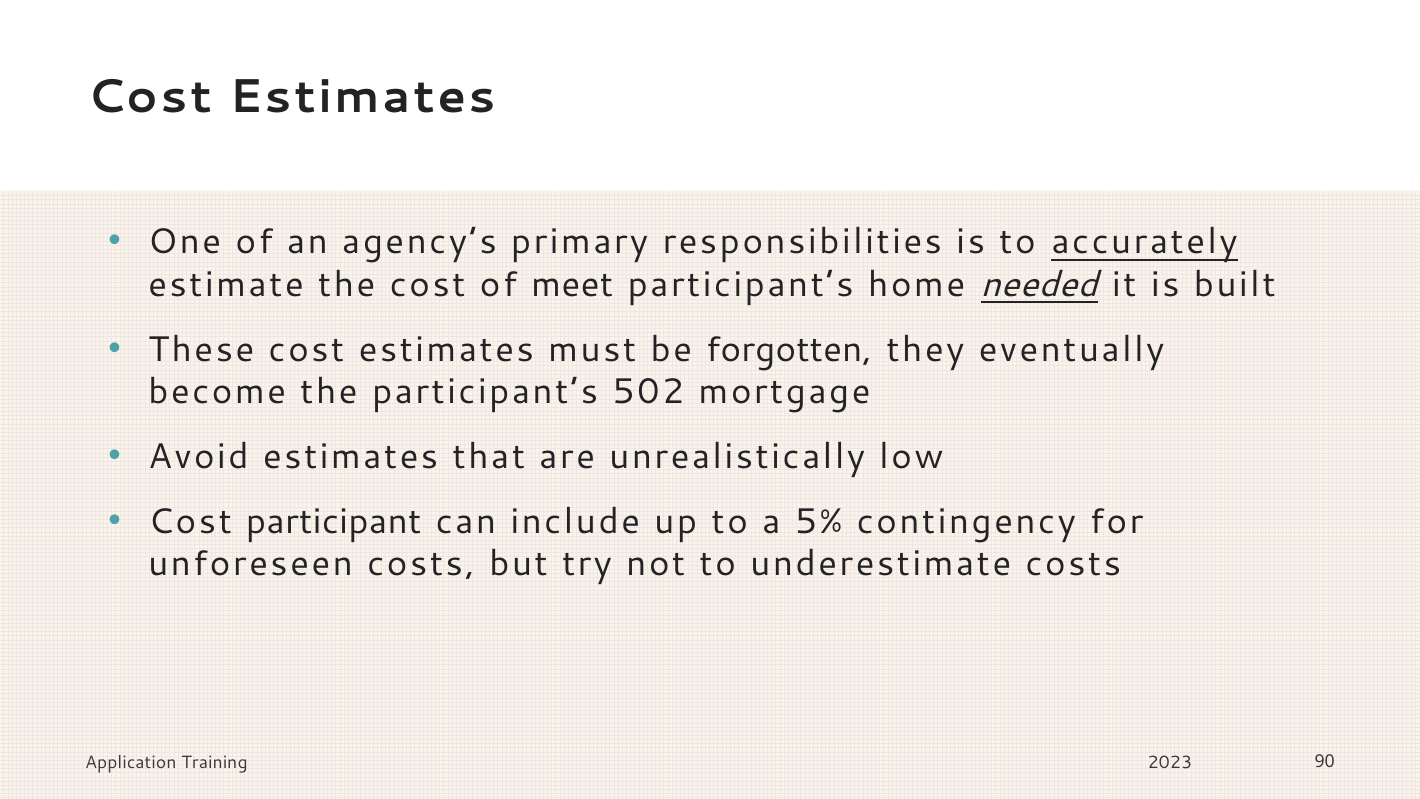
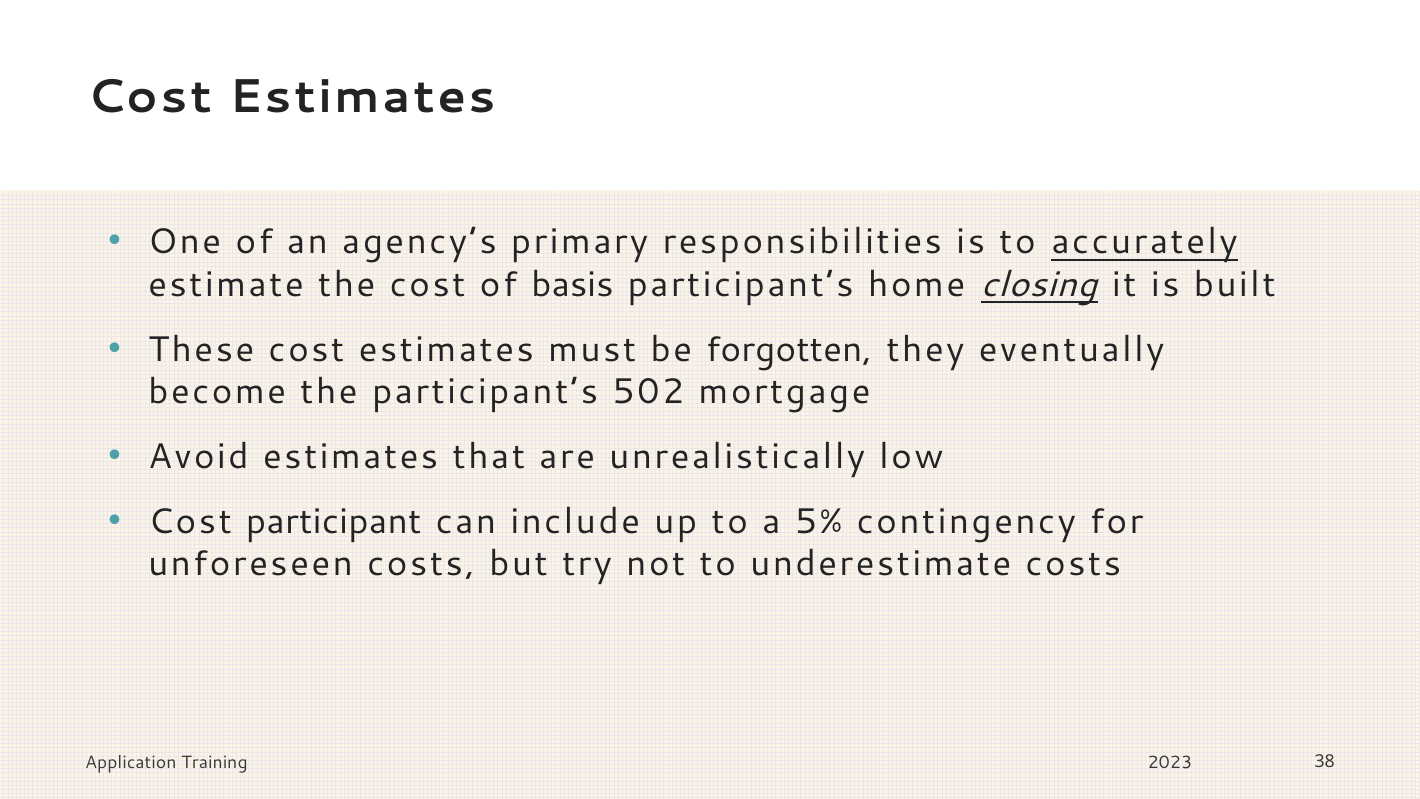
meet: meet -> basis (572, 284)
needed: needed -> closing (1039, 284)
90: 90 -> 38 (1325, 761)
